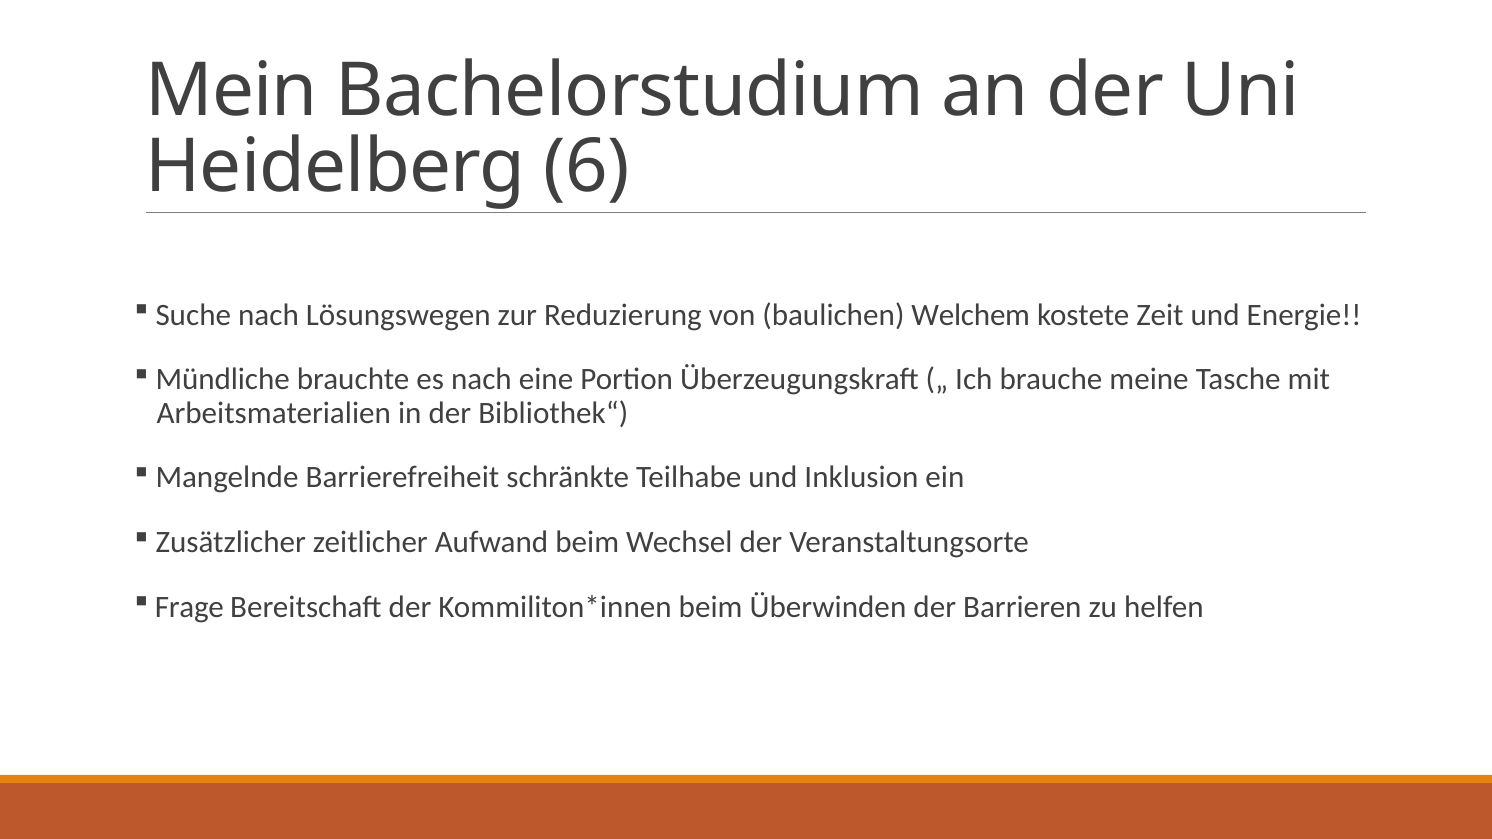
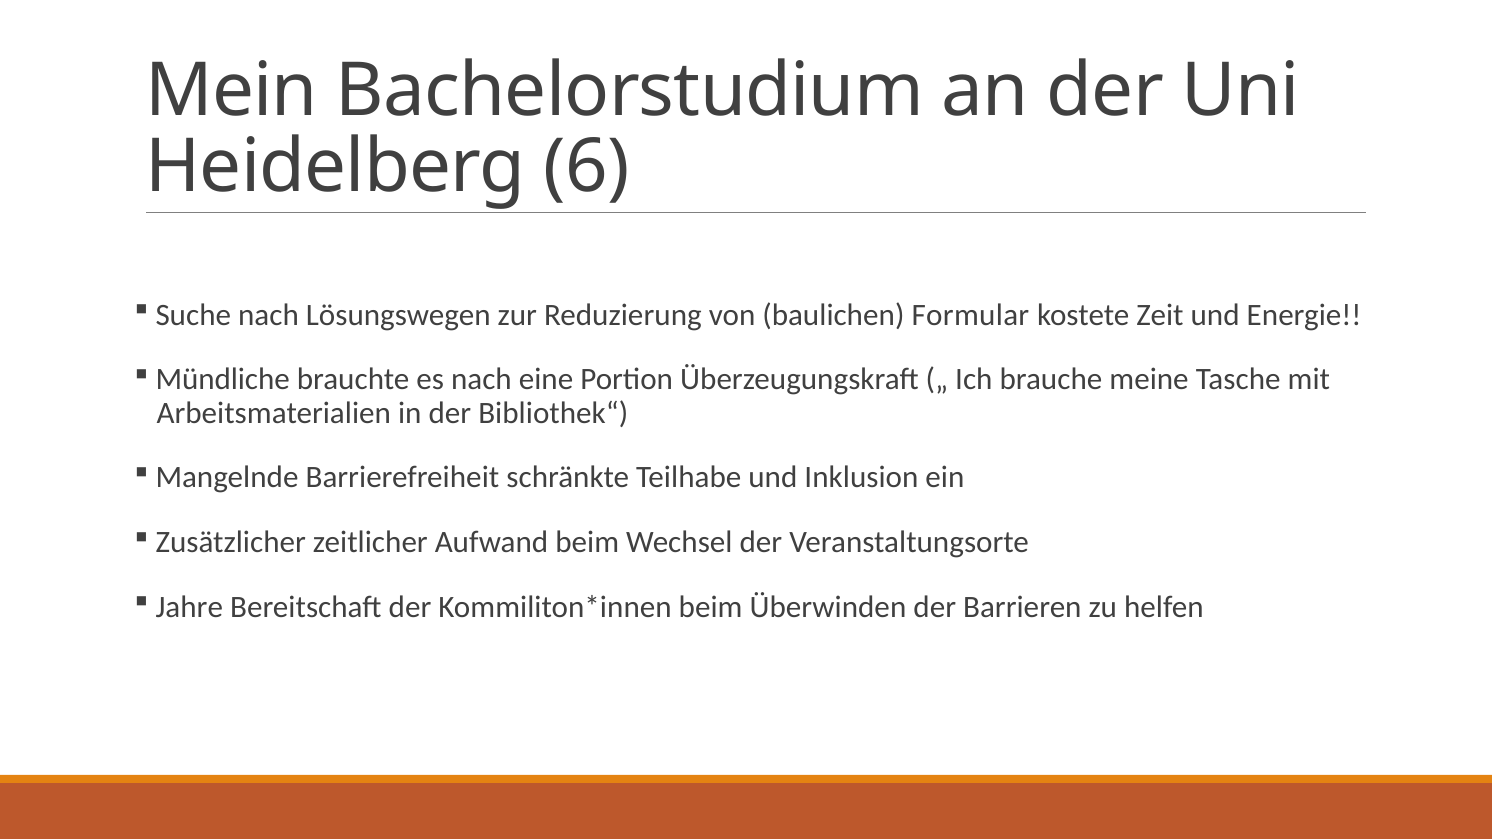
Welchem: Welchem -> Formular (970, 315)
Frage: Frage -> Jahre (189, 607)
